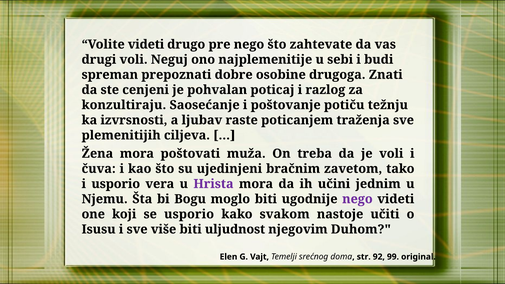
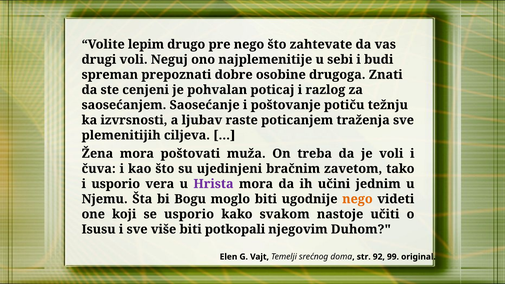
Volite videti: videti -> lepim (146, 44)
konzultiraju: konzultiraju -> saosećanjem (124, 105)
nego colour: purple -> orange (357, 199)
uljudnost: uljudnost -> potkopali (235, 229)
